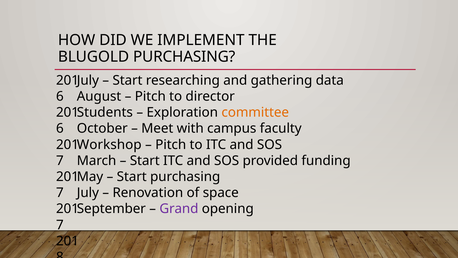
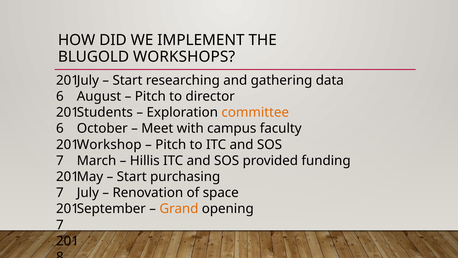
BLUGOLD PURCHASING: PURCHASING -> WORKSHOPS (184, 57)
Start: Start -> Hillis (145, 160)
Grand colour: purple -> orange (179, 209)
